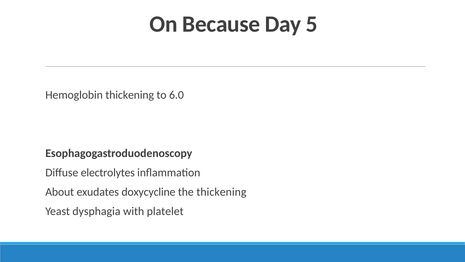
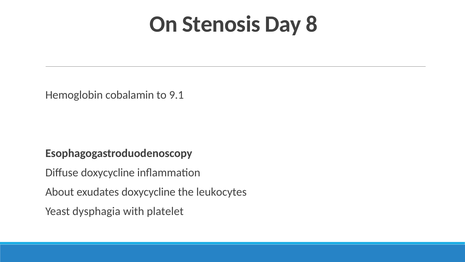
Because: Because -> Stenosis (221, 24)
5: 5 -> 8 (312, 24)
Hemoglobin thickening: thickening -> cobalamin (130, 95)
6.0: 6.0 -> 9.1 (176, 95)
Diffuse electrolytes: electrolytes -> doxycycline (108, 172)
the thickening: thickening -> leukocytes (221, 192)
